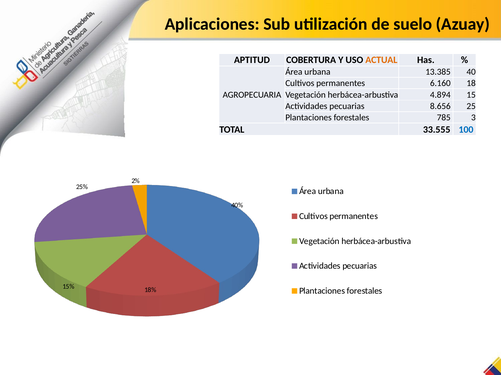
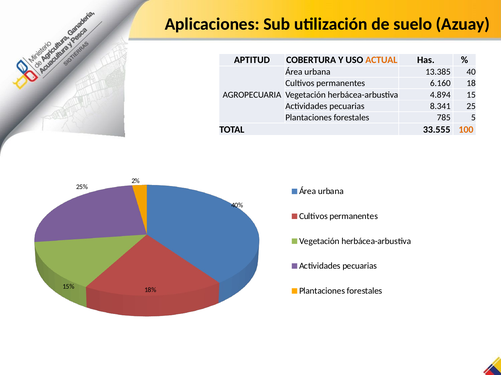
8.656: 8.656 -> 8.341 (440, 106)
3: 3 -> 5 (473, 118)
100 colour: blue -> orange (466, 130)
